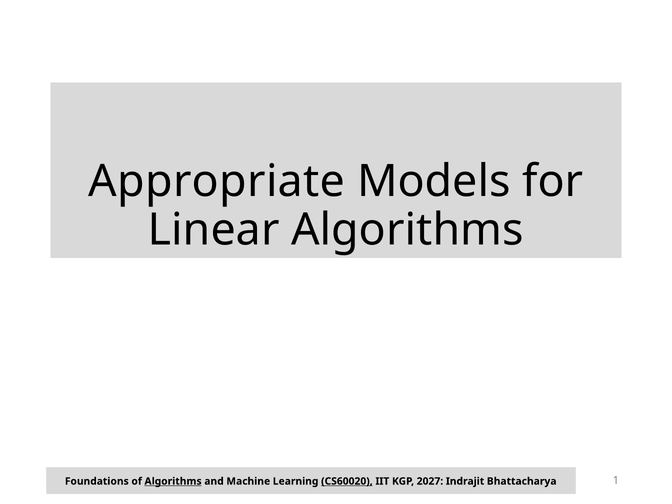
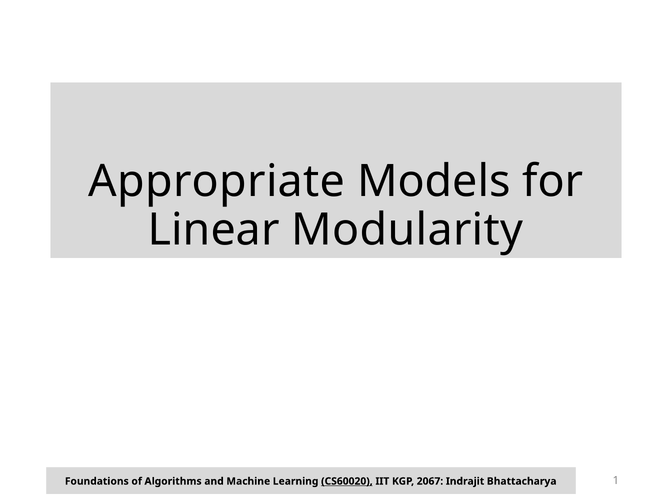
Linear Algorithms: Algorithms -> Modularity (407, 230)
Algorithms underline: present -> none (173, 481)
2027: 2027 -> 2067 (430, 481)
